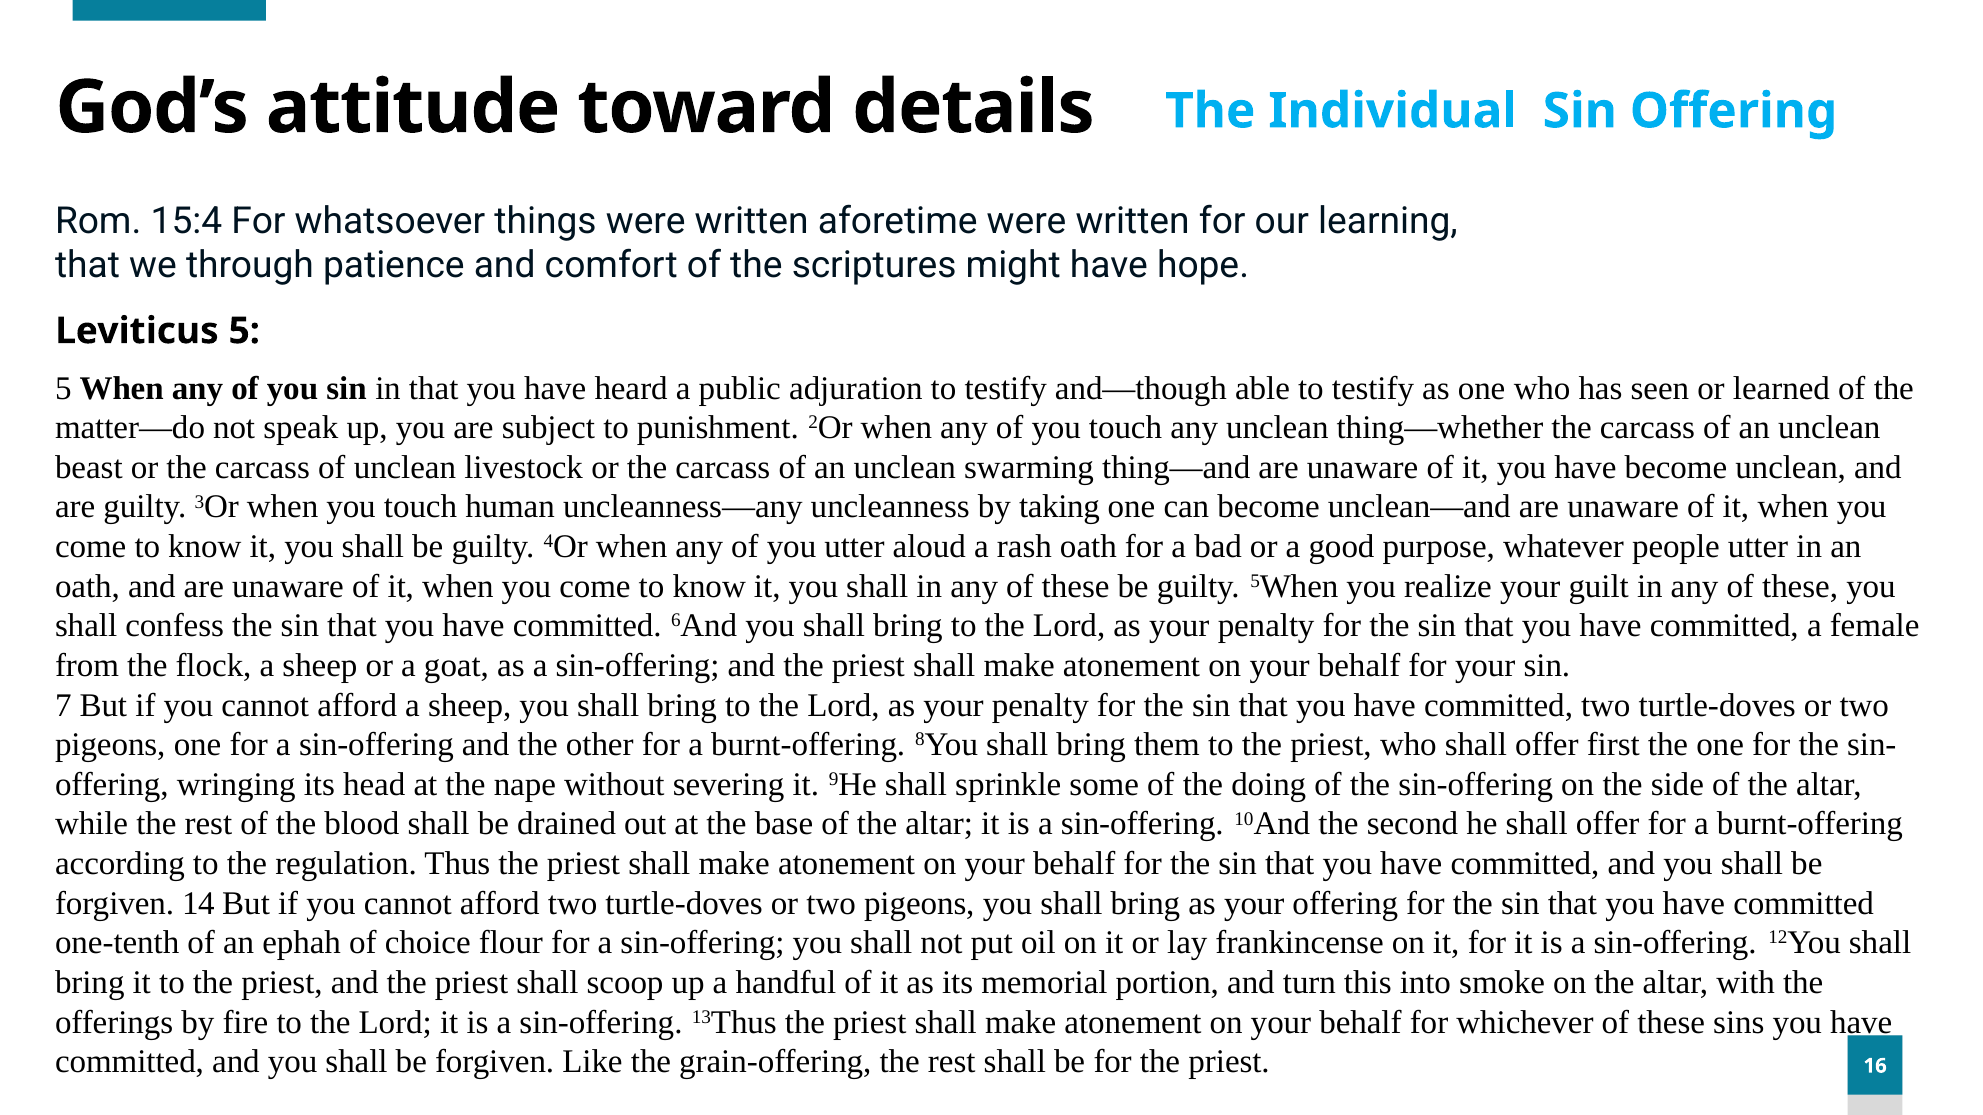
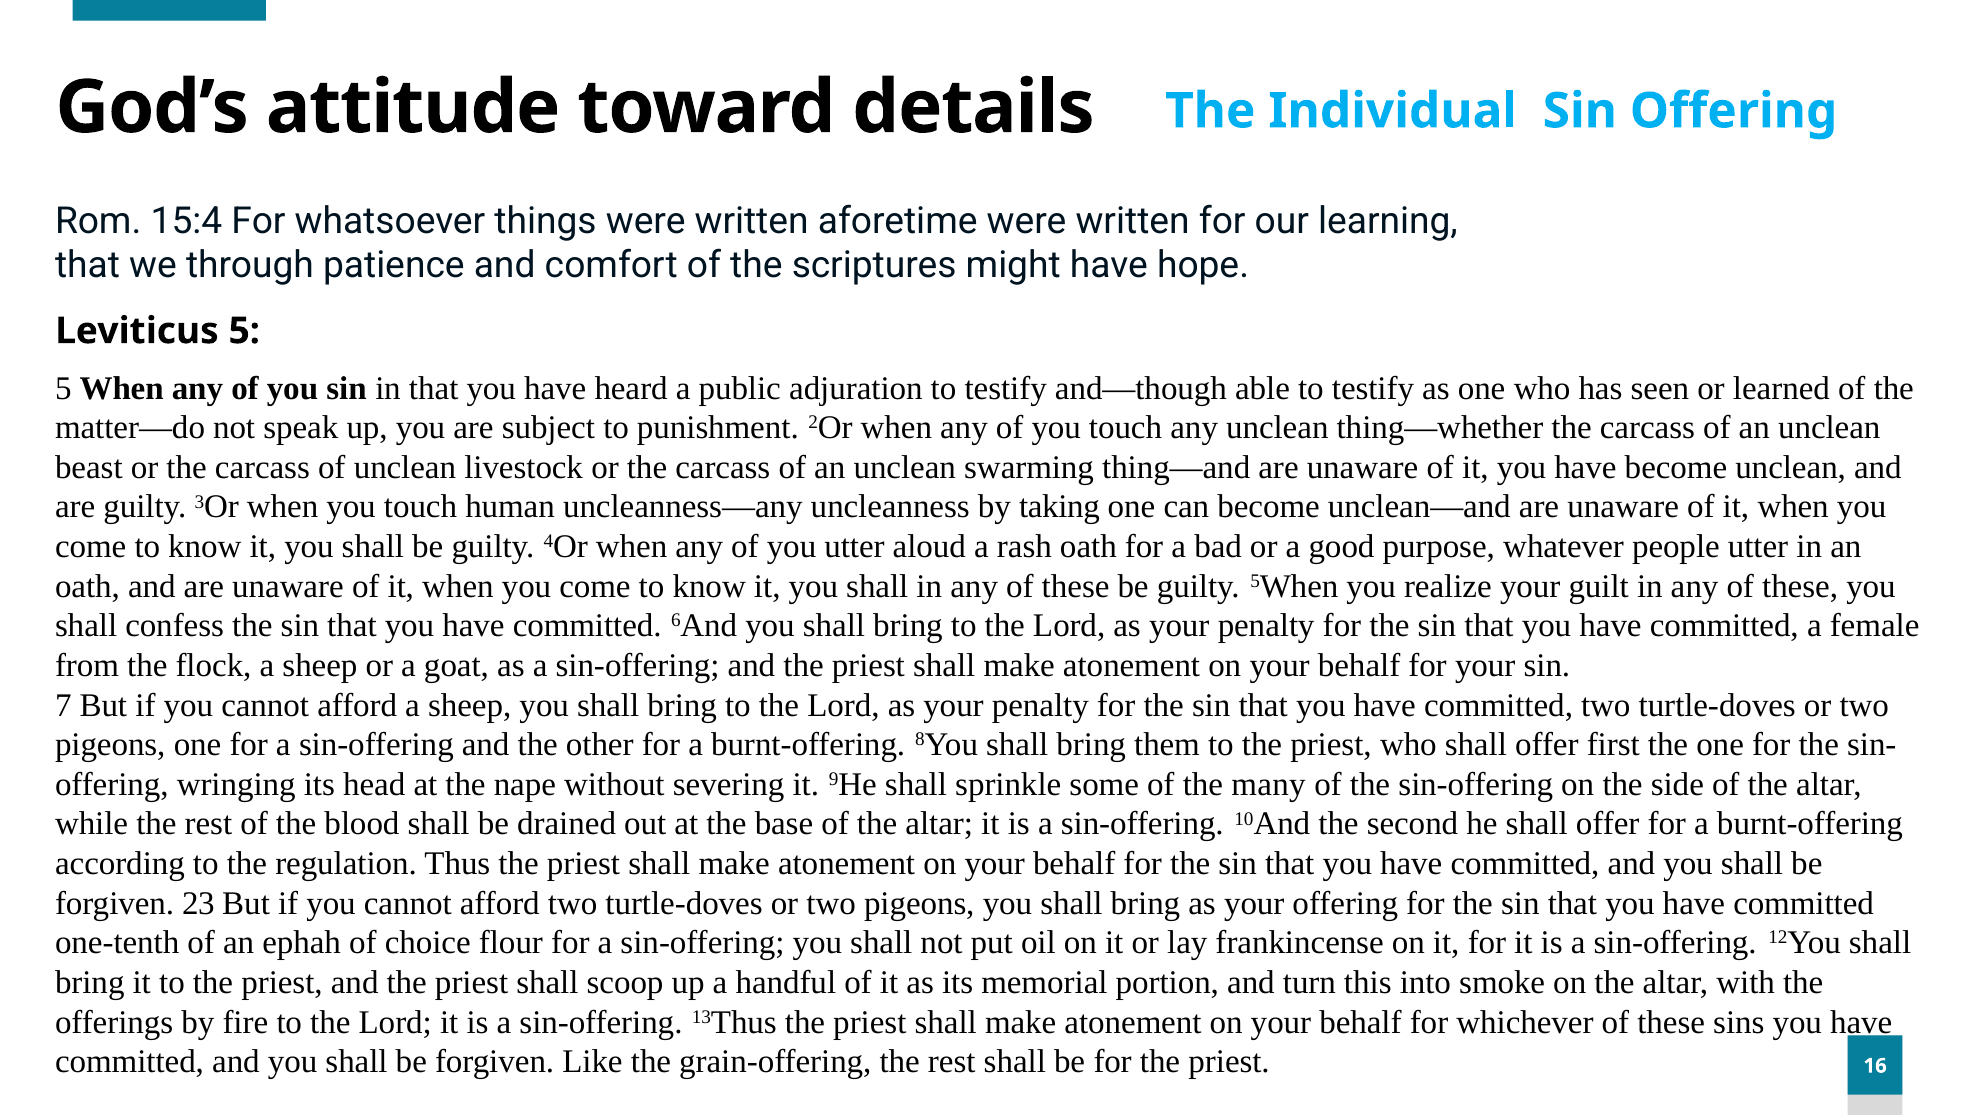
doing: doing -> many (1269, 785)
14: 14 -> 23 (198, 904)
